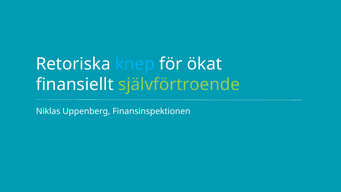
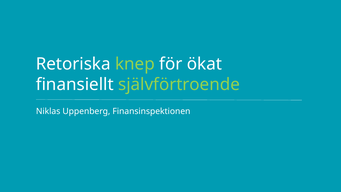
knep colour: light blue -> light green (135, 64)
